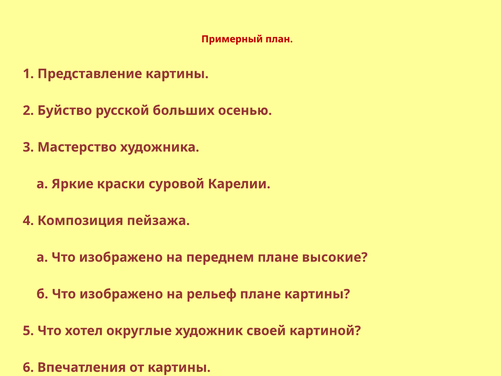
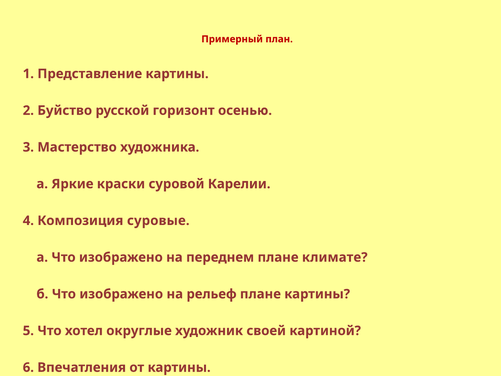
больших: больших -> горизонт (184, 110)
пейзажа: пейзажа -> суровые (158, 220)
высокие: высокие -> климате (335, 257)
